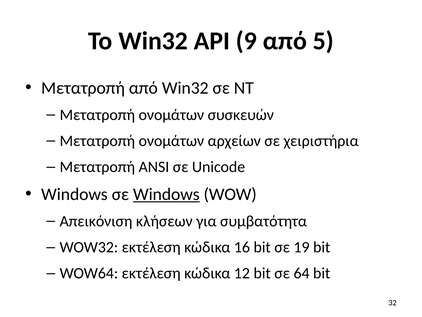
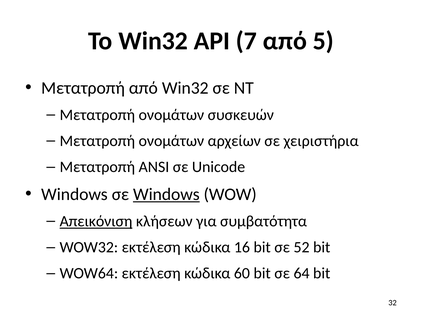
9: 9 -> 7 (246, 41)
Απεικόνιση underline: none -> present (96, 221)
19: 19 -> 52 (302, 247)
12: 12 -> 60 (242, 273)
